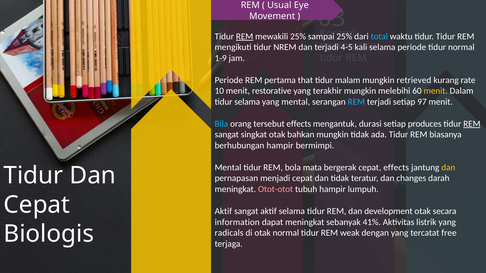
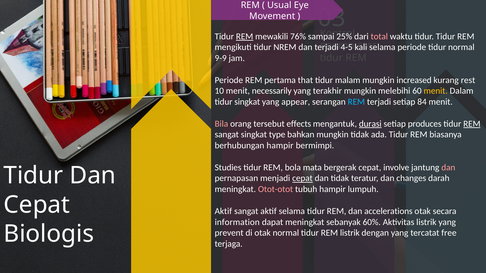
mewakili 25%: 25% -> 76% (298, 36)
total colour: light blue -> pink (379, 36)
1-9: 1-9 -> 9-9 (221, 58)
retrieved: retrieved -> increased (414, 80)
rate: rate -> rest (468, 80)
restorative: restorative -> necessarily (272, 91)
tidur selama: selama -> singkat (247, 102)
yang mental: mental -> appear (296, 102)
97: 97 -> 84 (422, 102)
Bila colour: light blue -> pink (221, 124)
durasi underline: none -> present (370, 124)
singkat otak: otak -> type (277, 135)
Mental: Mental -> Studies (228, 168)
cepat effects: effects -> involve (396, 168)
dan colour: yellow -> pink (448, 168)
cepat underline: none -> present (302, 179)
development: development -> accelerations (388, 211)
41%: 41% -> 60% (372, 222)
radicals: radicals -> prevent (229, 233)
REM weak: weak -> listrik (350, 233)
